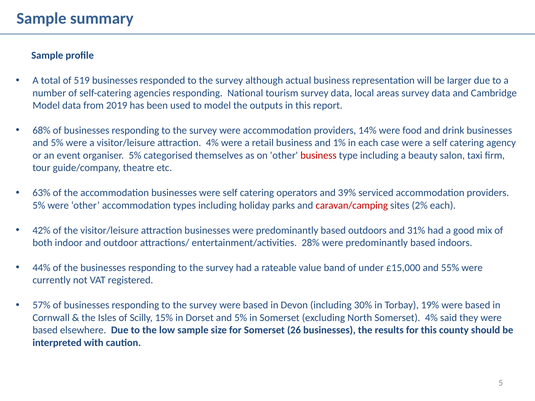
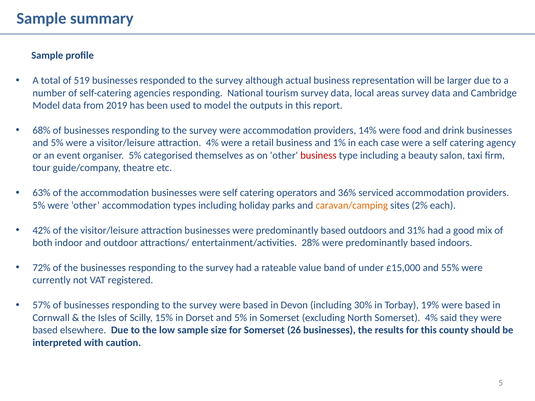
39%: 39% -> 36% (347, 193)
caravan/camping colour: red -> orange (352, 205)
44%: 44% -> 72% (41, 268)
